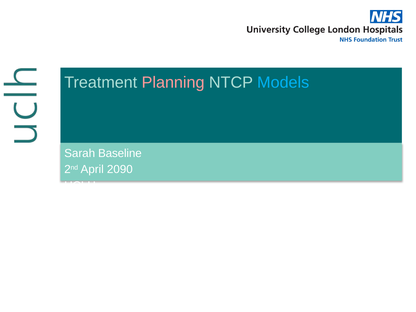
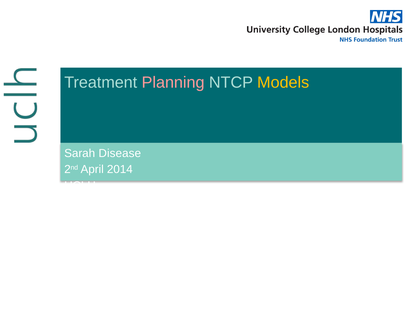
Models colour: light blue -> yellow (283, 82)
Baseline: Baseline -> Disease (120, 153)
2090: 2090 -> 2014 (120, 169)
